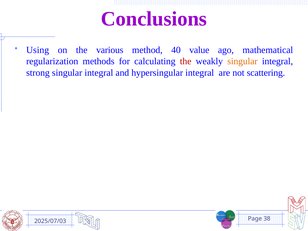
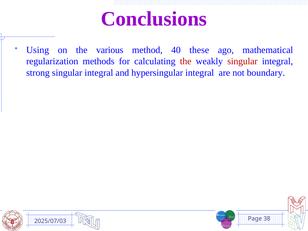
value: value -> these (199, 50)
singular colour: orange -> red (242, 61)
scattering: scattering -> boundary (266, 73)
